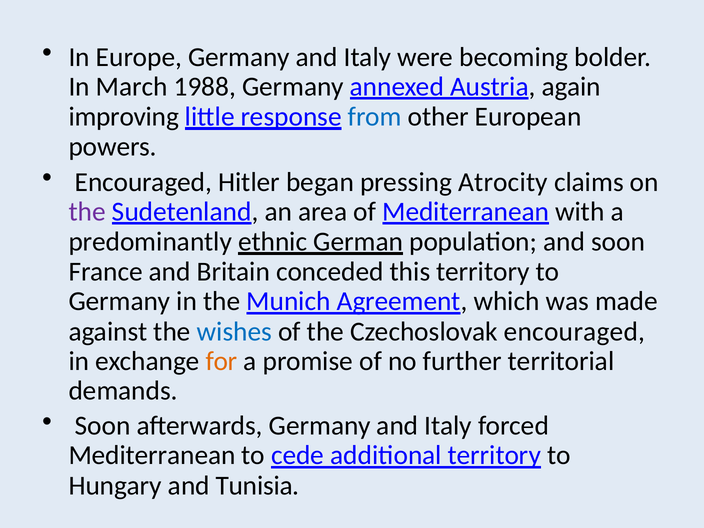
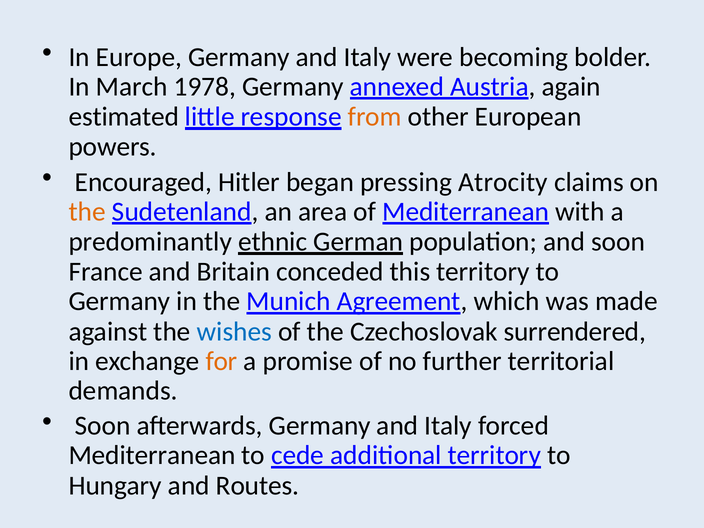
1988: 1988 -> 1978 (205, 87)
improving: improving -> estimated (124, 117)
from colour: blue -> orange (375, 117)
the colour: purple -> orange (87, 212)
Czechoslovak encouraged: encouraged -> surrendered (575, 331)
Tunisia: Tunisia -> Routes (257, 486)
